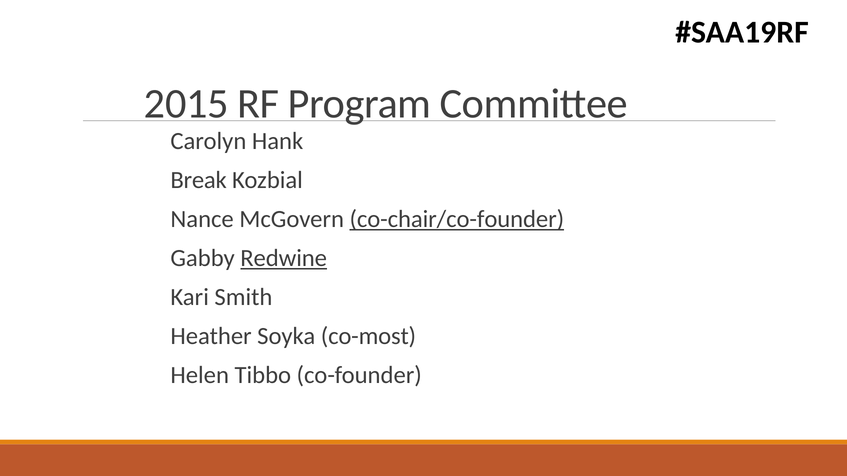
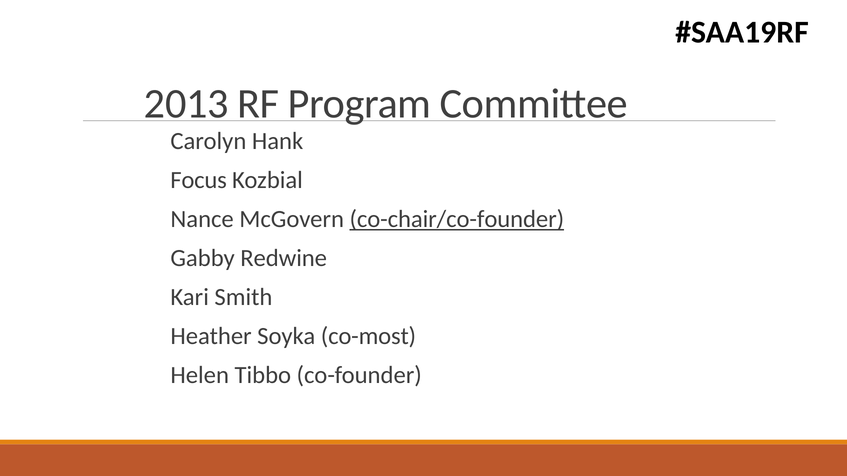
2015: 2015 -> 2013 (186, 104)
Break: Break -> Focus (199, 180)
Redwine underline: present -> none (284, 258)
